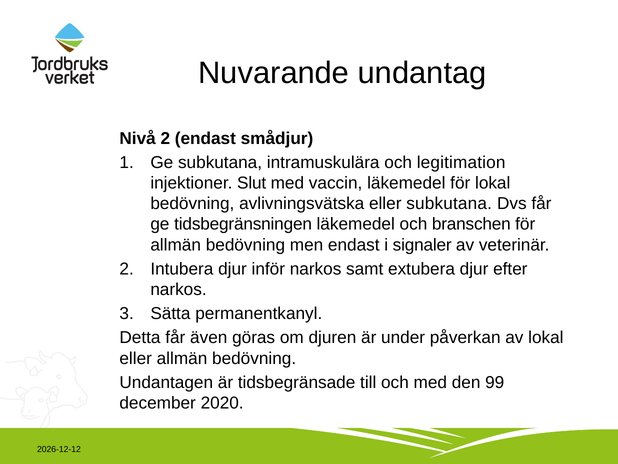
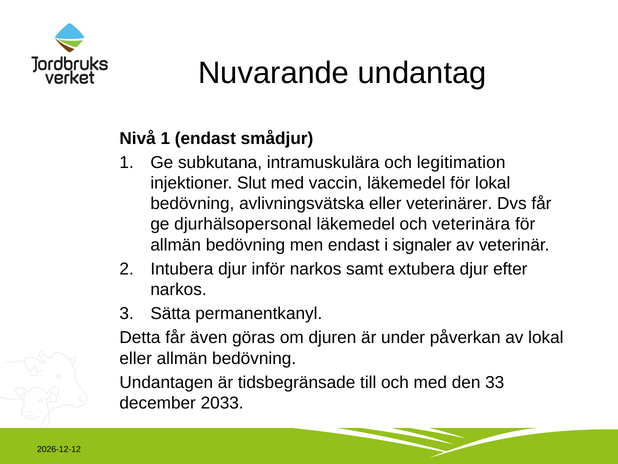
Nivå 2: 2 -> 1 (165, 138)
eller subkutana: subkutana -> veterinärer (449, 203)
tidsbegränsningen: tidsbegränsningen -> djurhälsopersonal (243, 224)
branschen: branschen -> veterinära (471, 224)
99: 99 -> 33 (495, 382)
2020: 2020 -> 2033 (222, 403)
